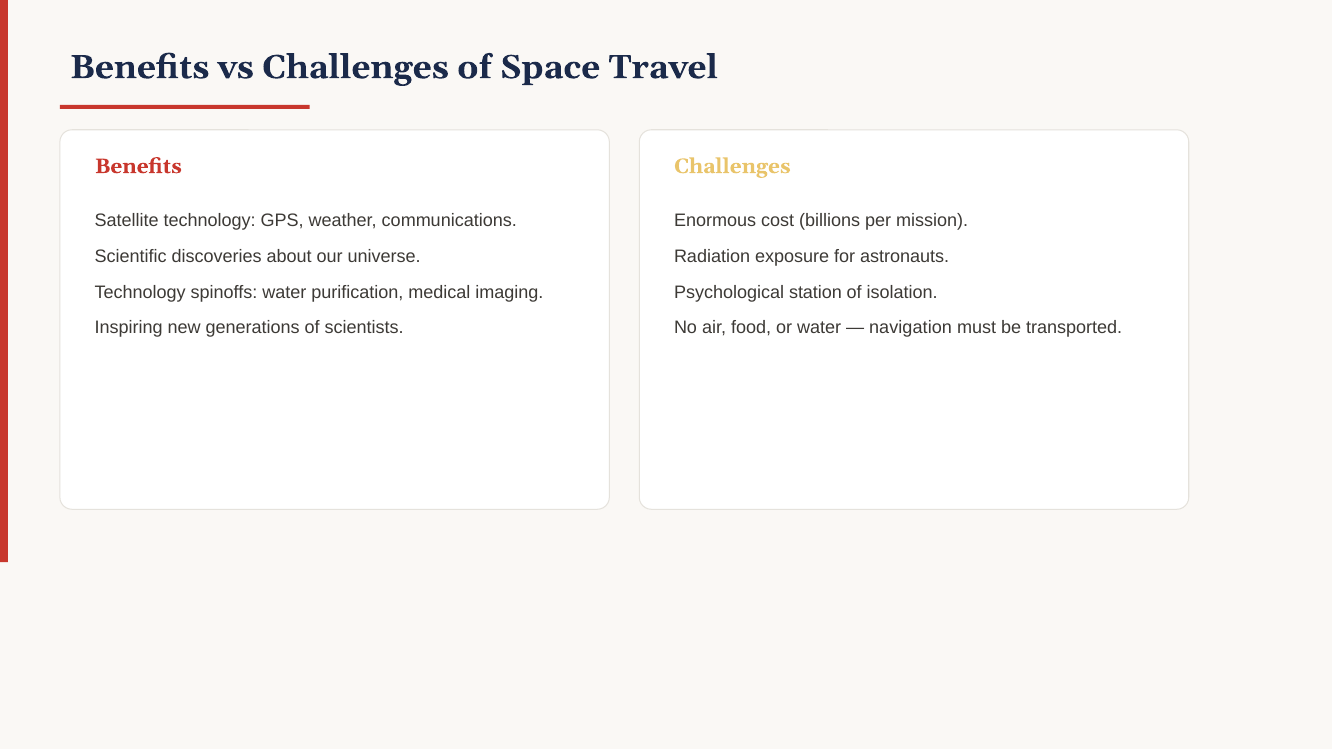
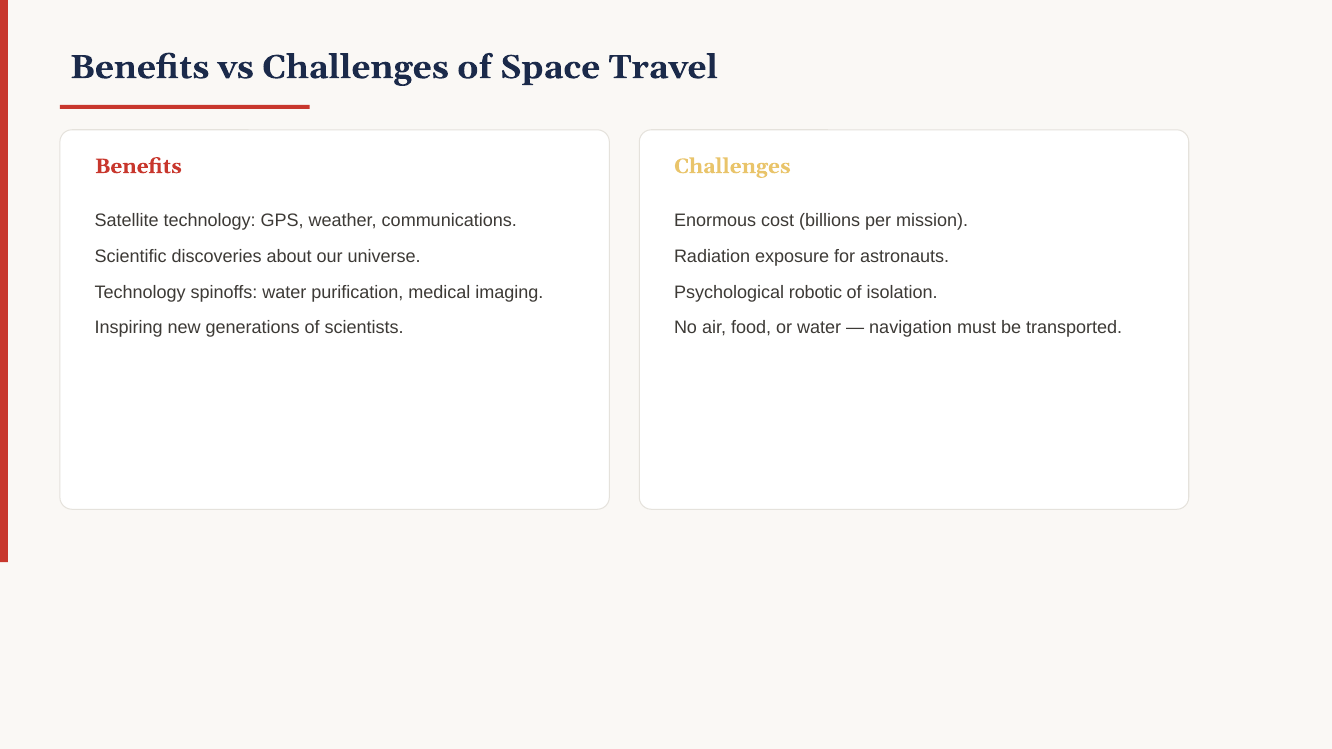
station: station -> robotic (816, 292)
